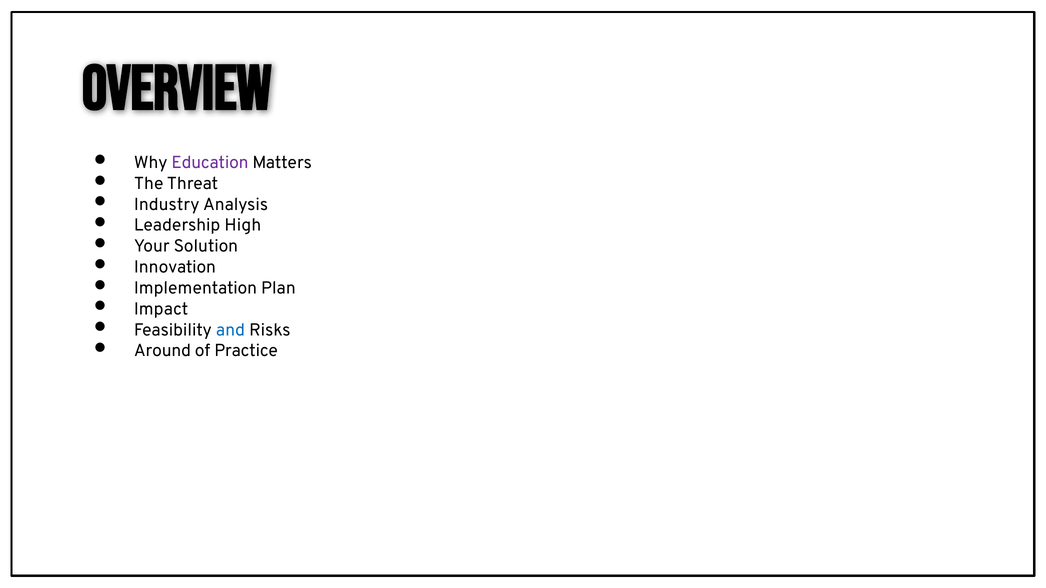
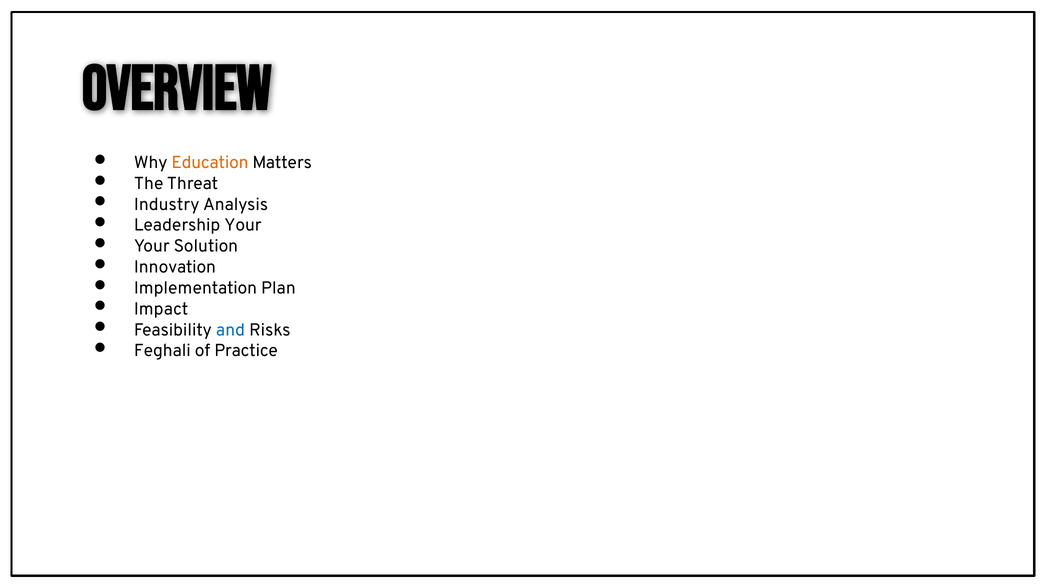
Education colour: purple -> orange (210, 163)
Leadership High: High -> Your (243, 225)
Around: Around -> Feghali (162, 351)
